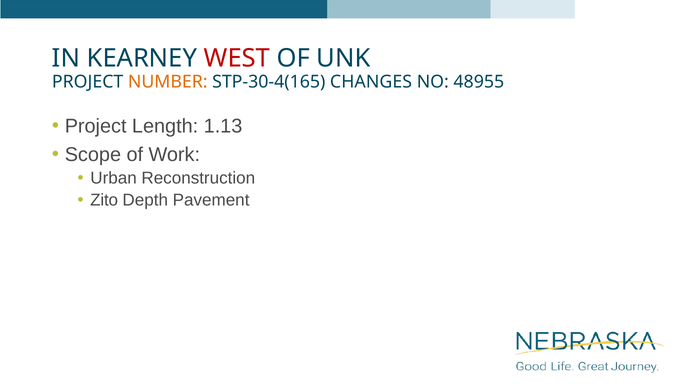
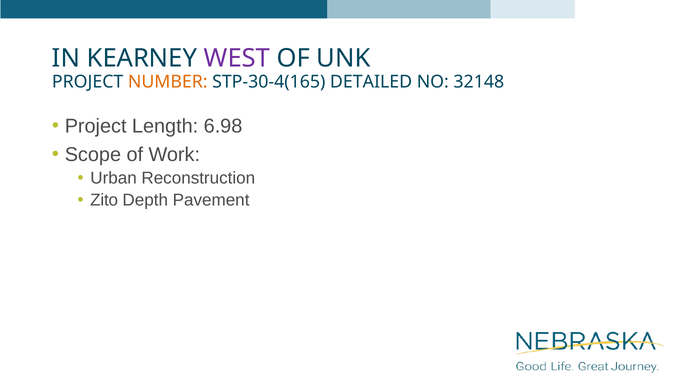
WEST colour: red -> purple (237, 58)
CHANGES: CHANGES -> DETAILED (371, 82)
48955: 48955 -> 32148 (479, 82)
1.13: 1.13 -> 6.98 (223, 126)
